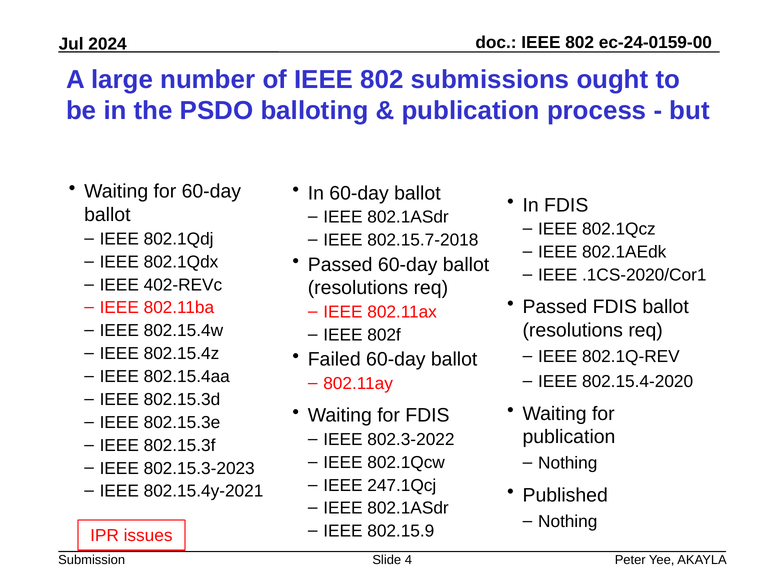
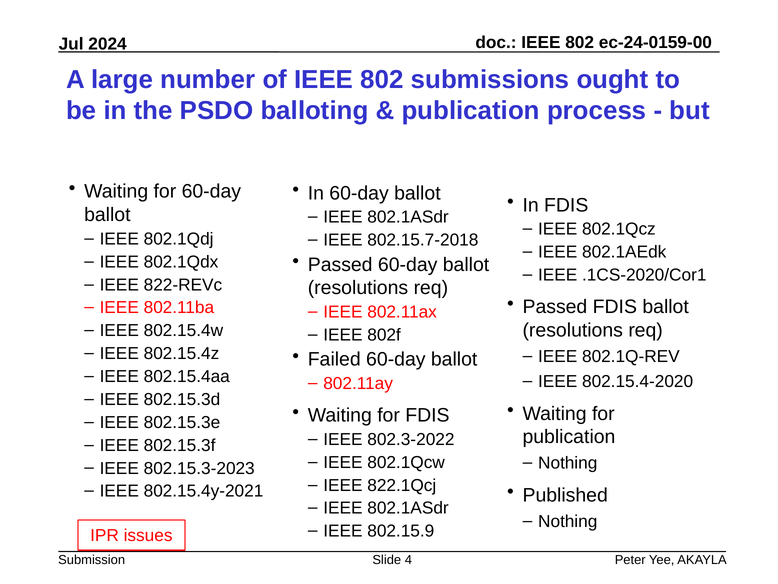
402-REVc: 402-REVc -> 822-REVc (183, 285)
247.1Qcj: 247.1Qcj -> 822.1Qcj (402, 485)
